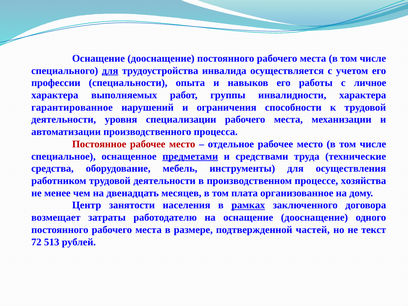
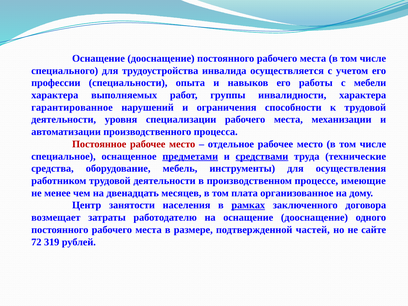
для underline: present -> none (110, 71)
личное: личное -> мебели (370, 83)
средствами underline: none -> present (262, 156)
хозяйства: хозяйства -> имеющие (363, 181)
текст: текст -> сайте (374, 230)
513: 513 -> 319 (52, 242)
